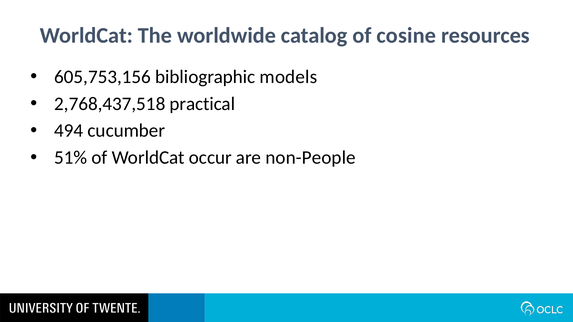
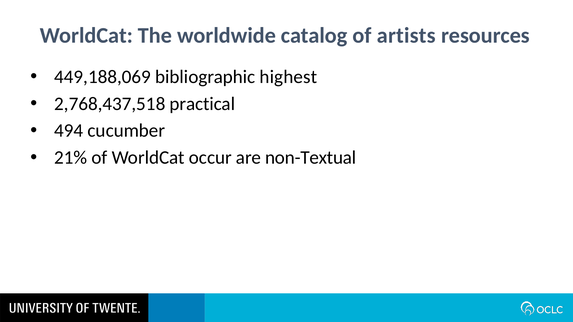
cosine: cosine -> artists (406, 36)
605,753,156: 605,753,156 -> 449,188,069 (103, 77)
models: models -> highest (288, 77)
51%: 51% -> 21% (71, 158)
non-People: non-People -> non-Textual (311, 158)
